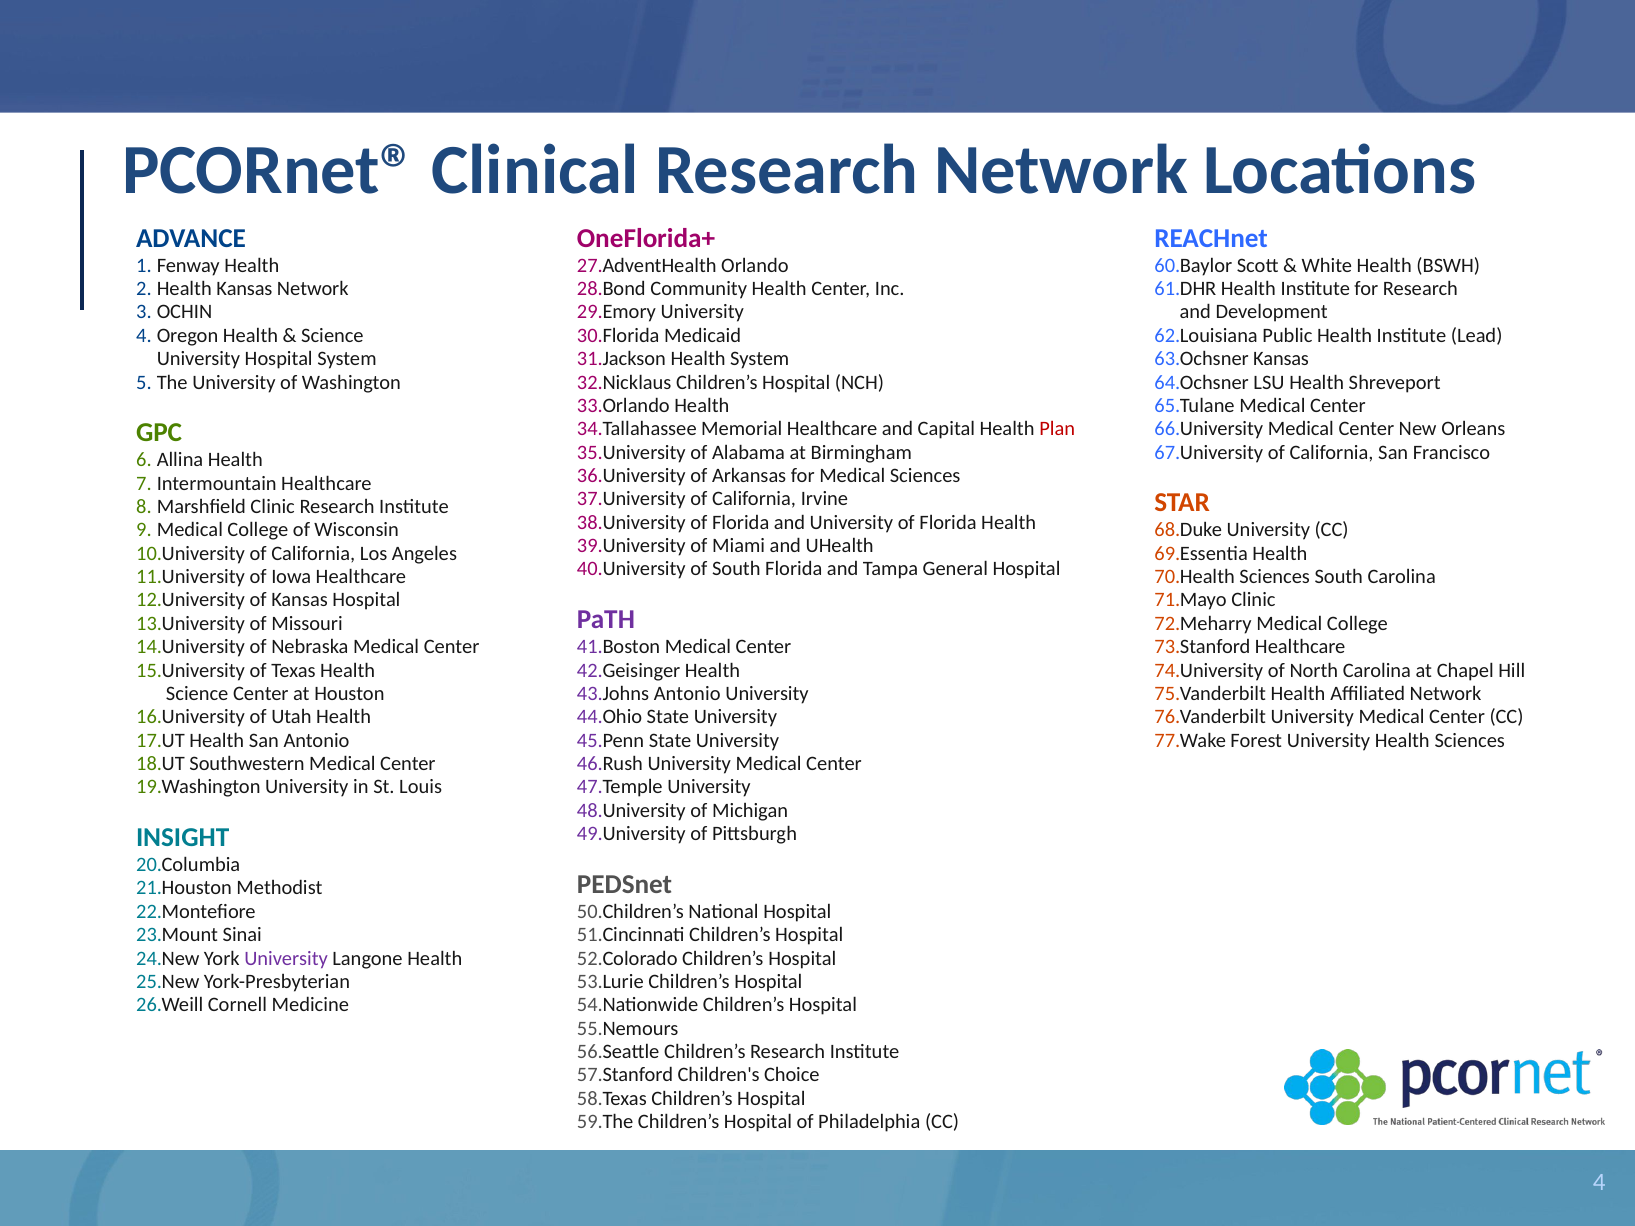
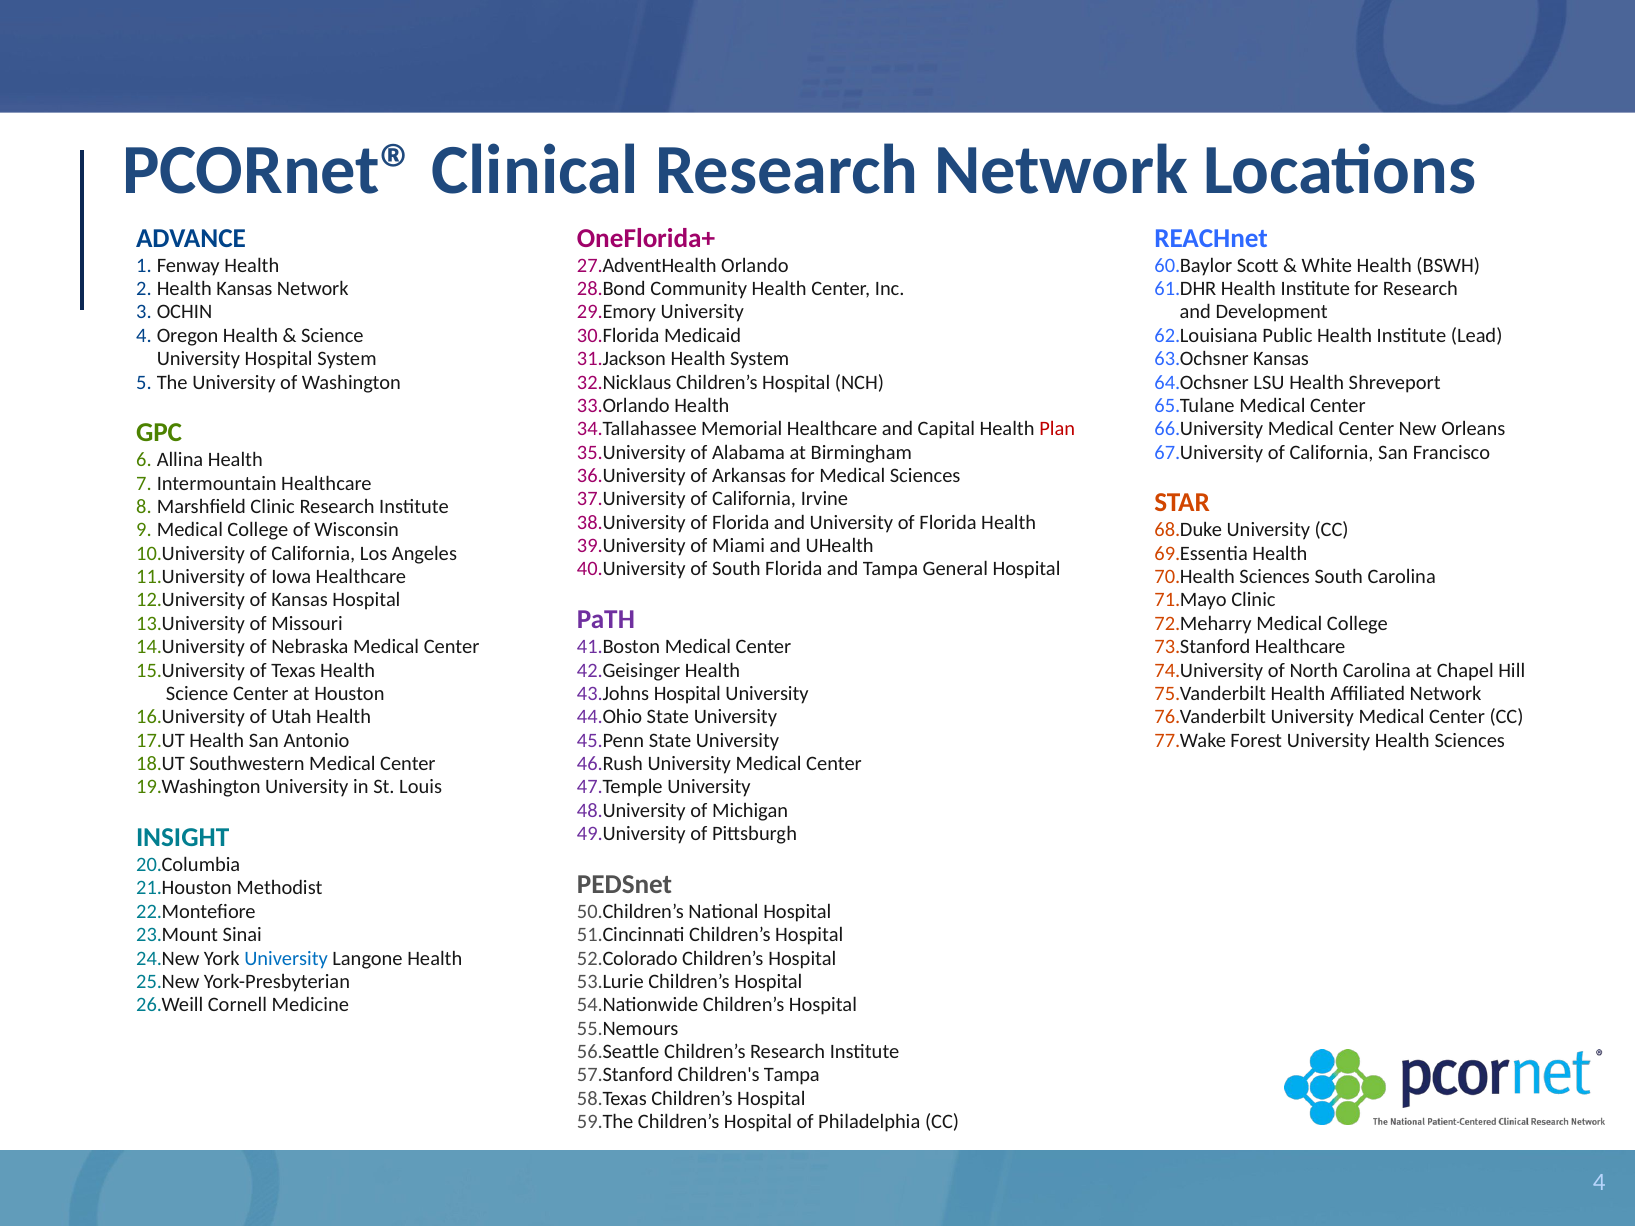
Antonio: Antonio -> Hospital (687, 694)
University colour: purple -> blue (286, 958)
Children's Choice: Choice -> Tampa (792, 1075)
